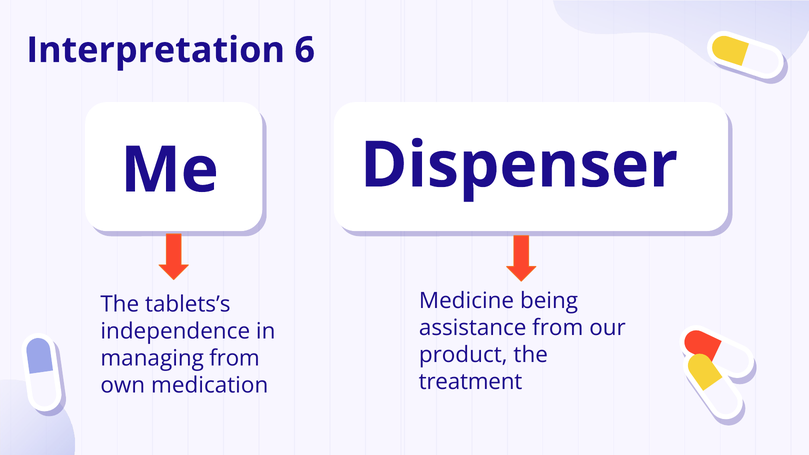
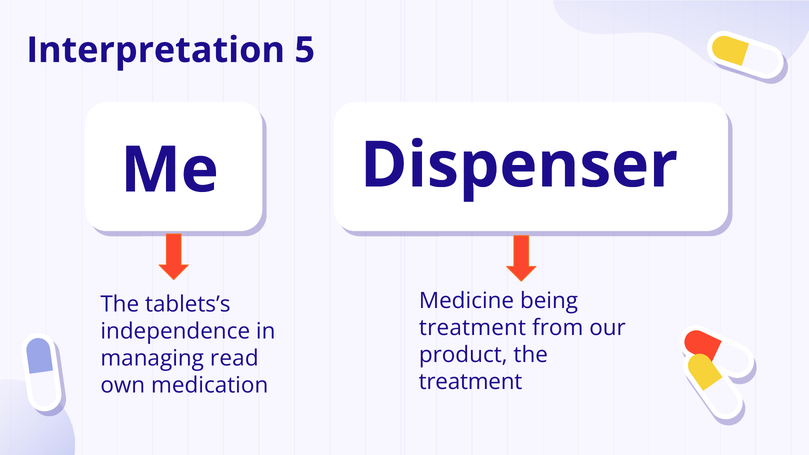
6: 6 -> 5 (305, 50)
assistance: assistance -> treatment (473, 328)
managing from: from -> read (234, 358)
